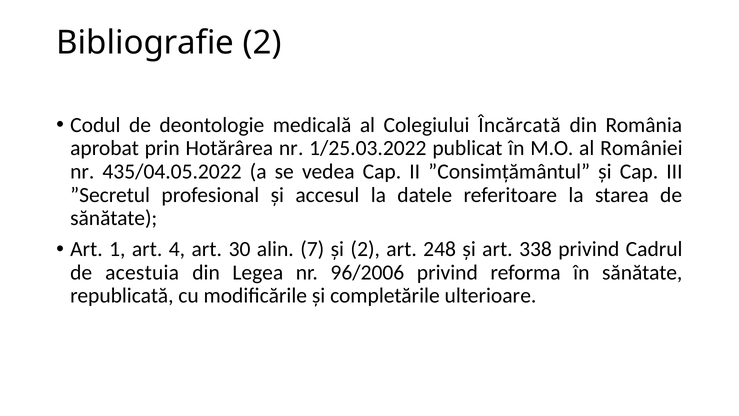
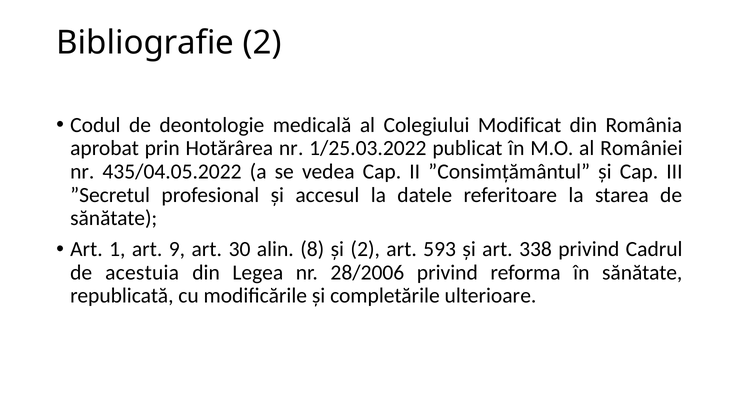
Încărcată: Încărcată -> Modificat (520, 125)
4: 4 -> 9 (177, 249)
7: 7 -> 8 (312, 249)
248: 248 -> 593 (440, 249)
96/2006: 96/2006 -> 28/2006 (367, 272)
